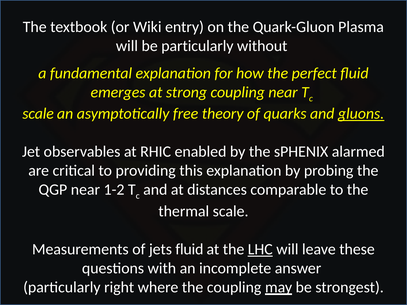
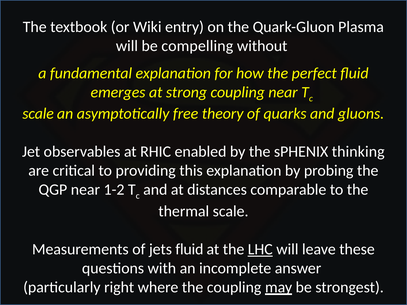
be particularly: particularly -> compelling (197, 46)
gluons underline: present -> none (361, 114)
alarmed: alarmed -> thinking (358, 152)
